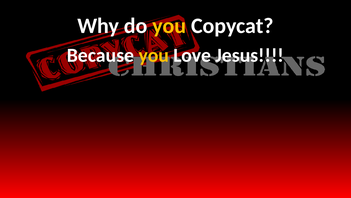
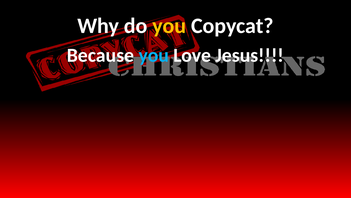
you colour: yellow -> light blue (154, 55)
